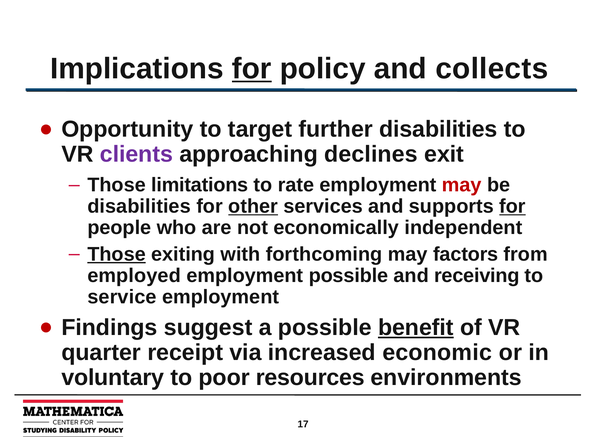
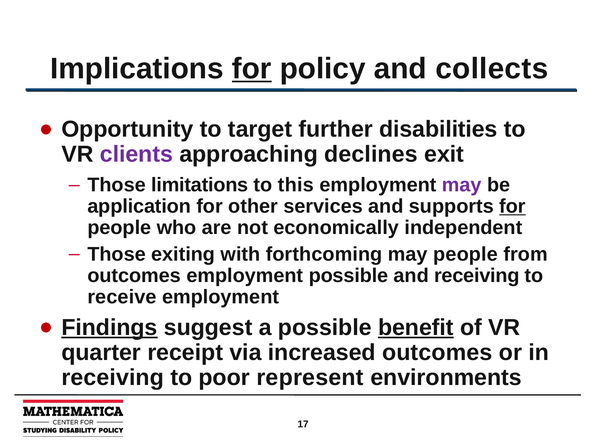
rate: rate -> this (296, 185)
may colour: red -> purple (462, 185)
disabilities: disabilities -> application (139, 206)
other underline: present -> none (253, 206)
Those underline: present -> none (117, 254)
may factors: factors -> people (466, 254)
employed: employed -> outcomes (134, 276)
service: service -> receive (122, 297)
Findings underline: none -> present (109, 328)
increased economic: economic -> outcomes (437, 353)
voluntary: voluntary -> receiving (113, 378)
resources: resources -> represent (310, 378)
